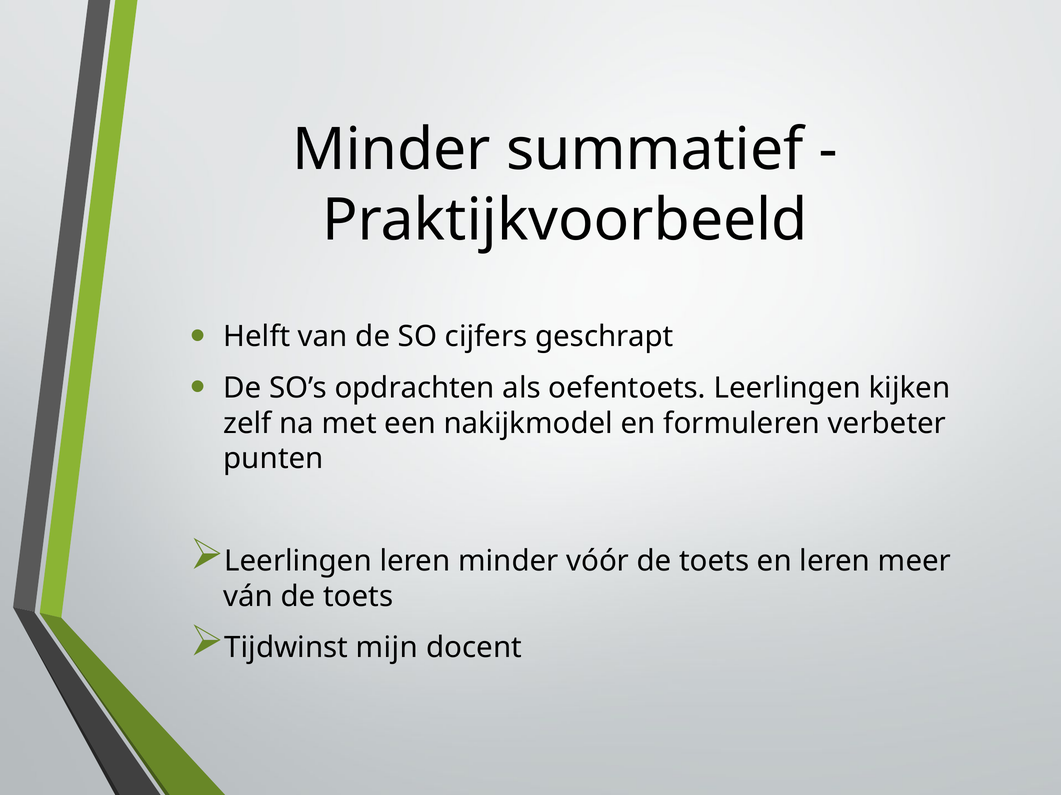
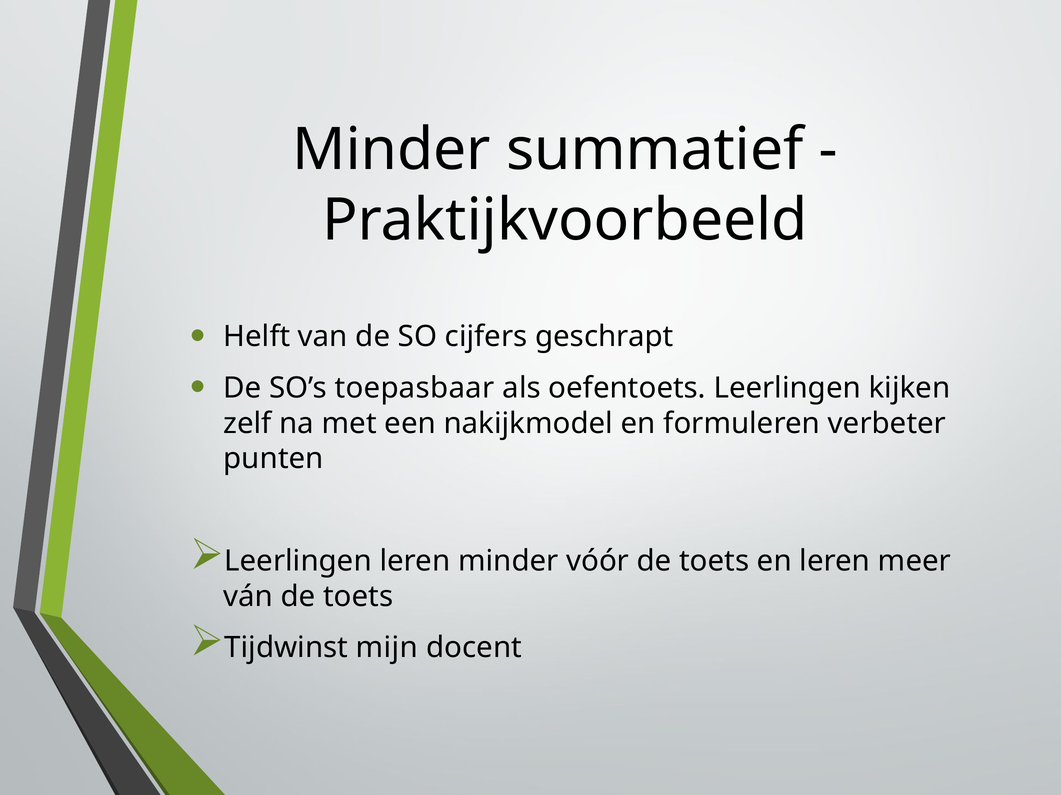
opdrachten: opdrachten -> toepasbaar (414, 388)
